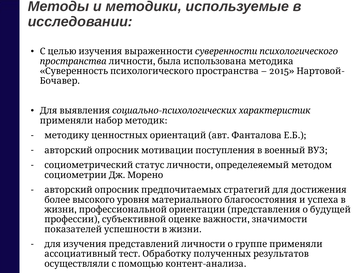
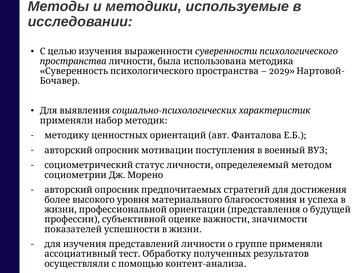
2015: 2015 -> 2029 (282, 71)
